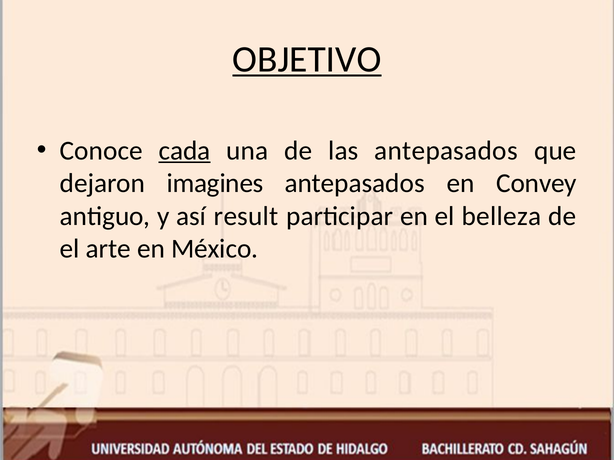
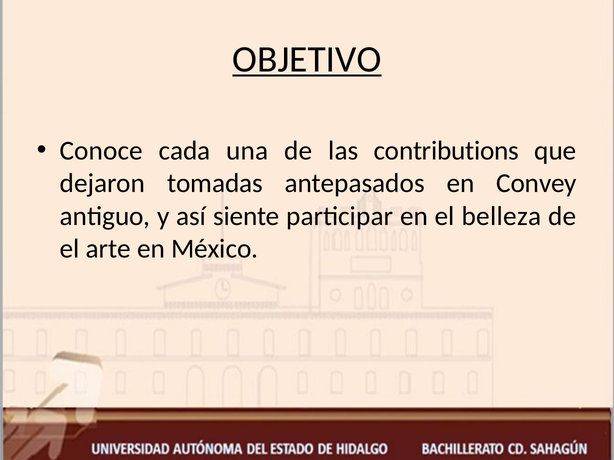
cada underline: present -> none (185, 151)
las antepasados: antepasados -> contributions (446, 151)
imagines: imagines -> tomadas (215, 184)
result: result -> siente (246, 216)
